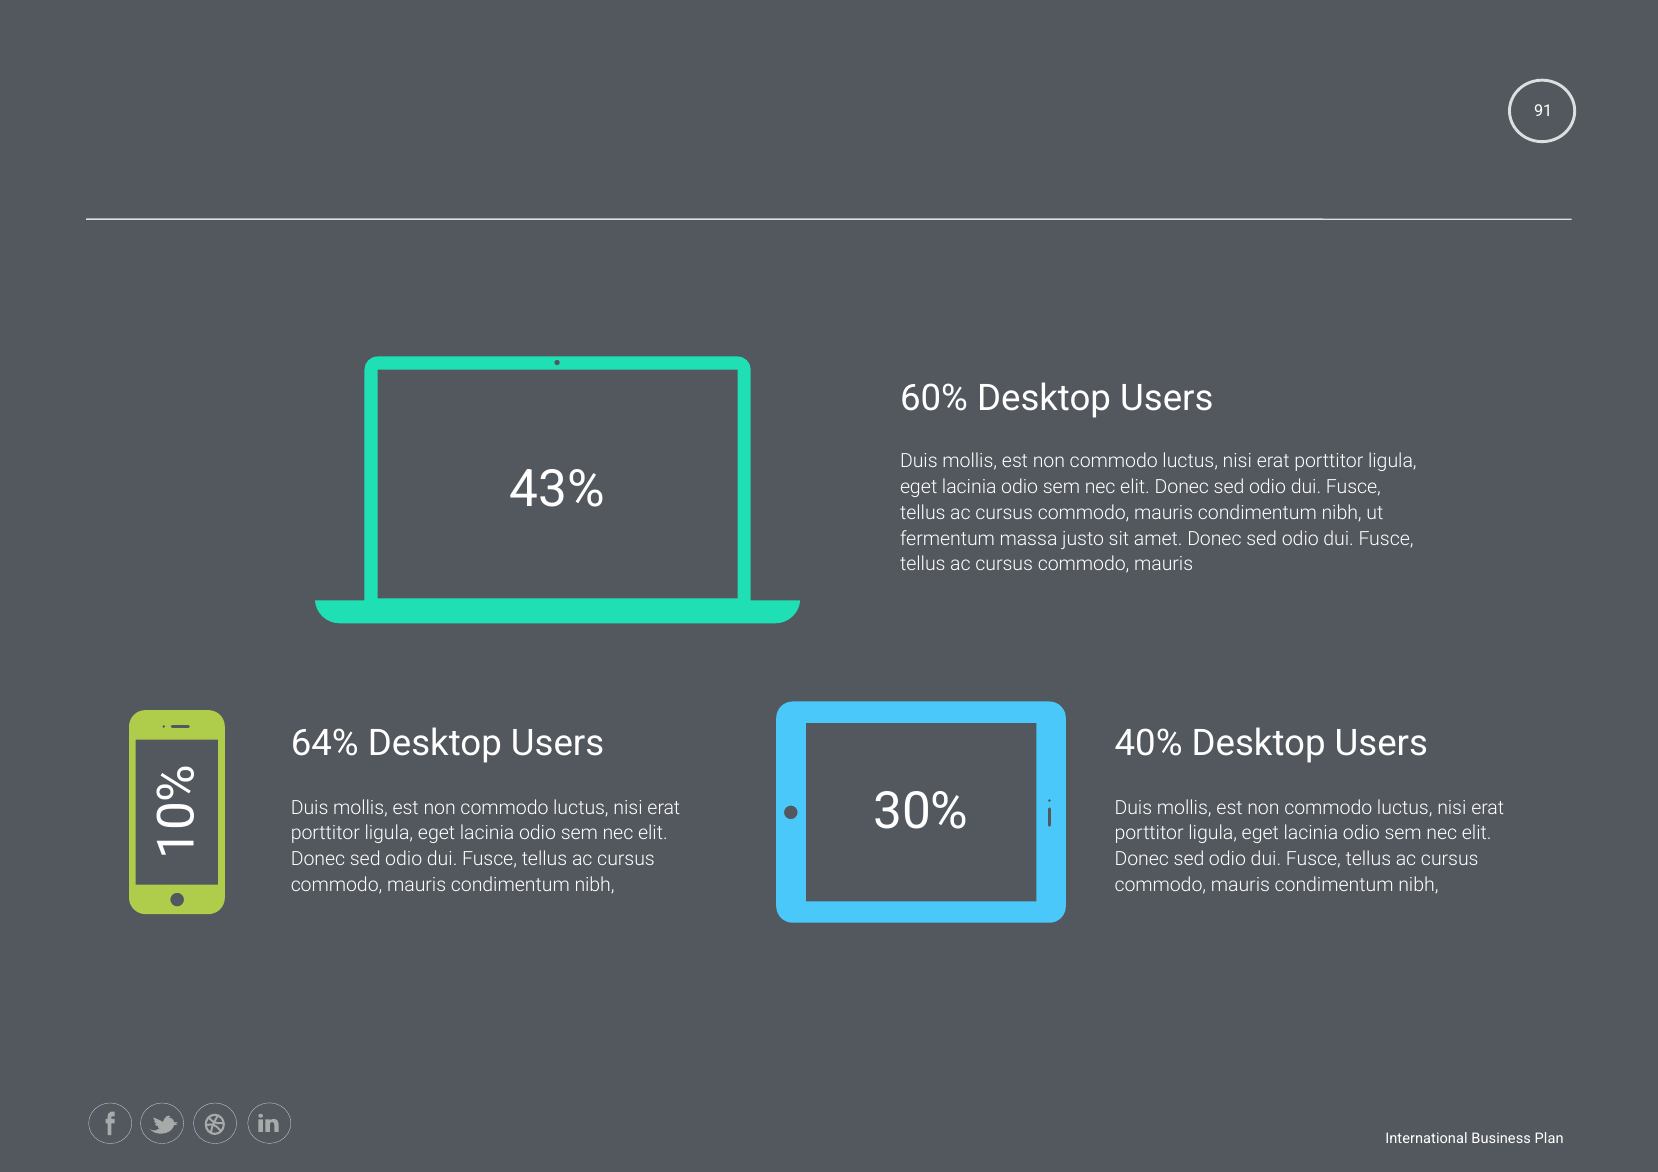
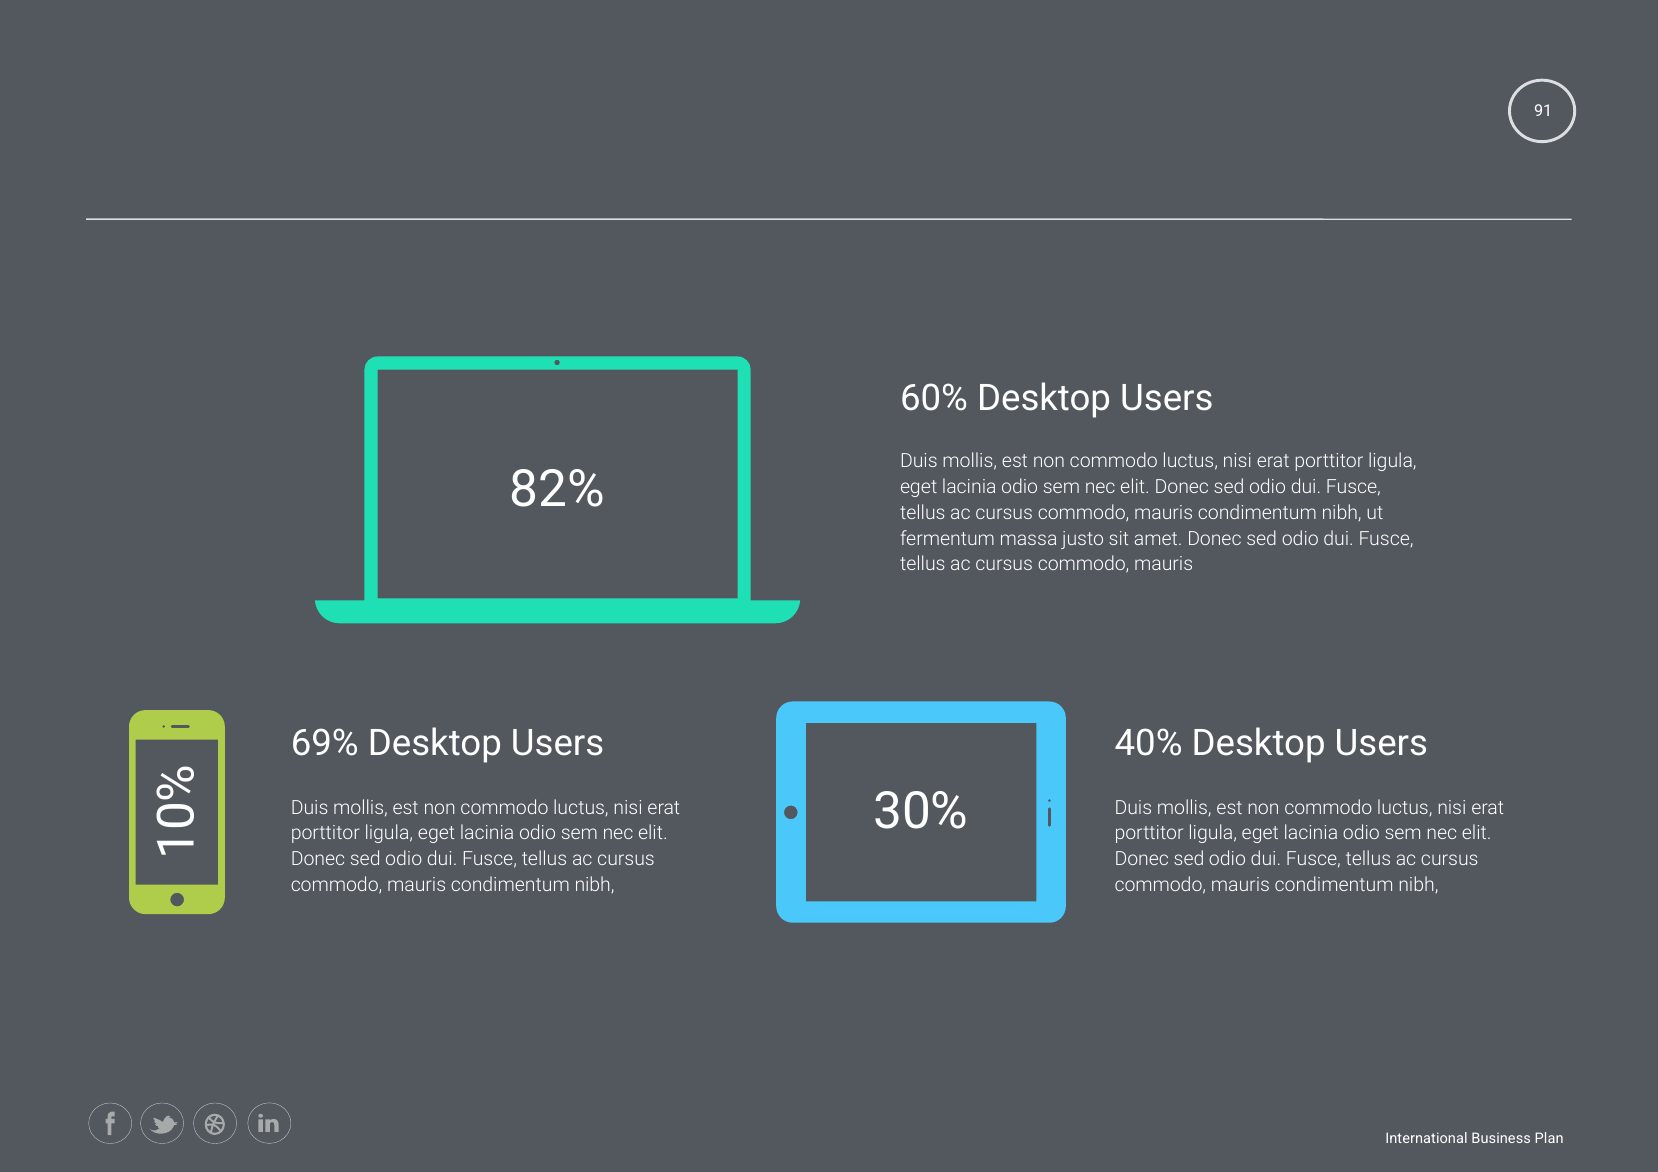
43%: 43% -> 82% (558, 490)
64%: 64% -> 69% (325, 744)
